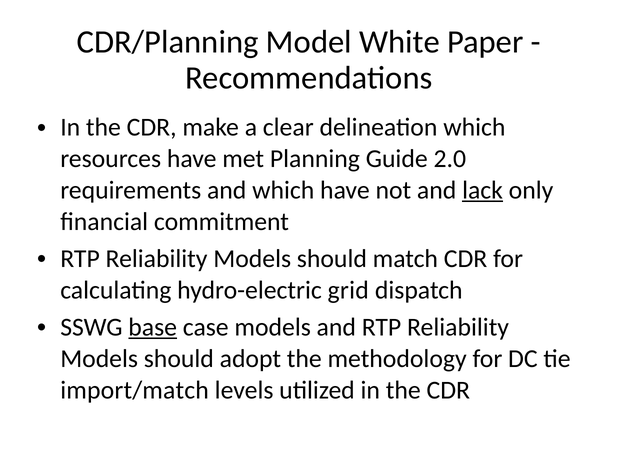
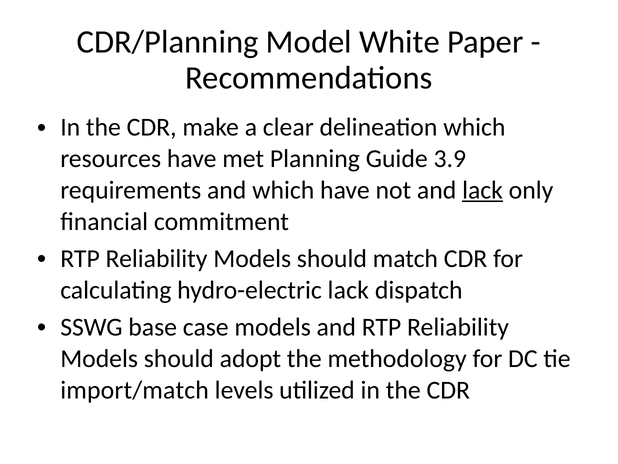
2.0: 2.0 -> 3.9 (450, 159)
hydro-electric grid: grid -> lack (348, 290)
base underline: present -> none (153, 327)
